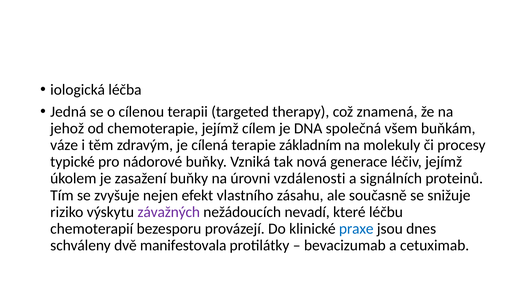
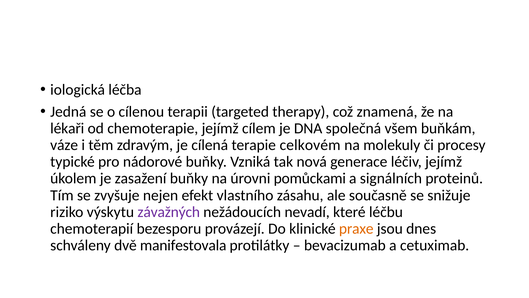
jehož: jehož -> lékaři (67, 128)
základním: základním -> celkovém (310, 145)
vzdálenosti: vzdálenosti -> pomůckami (310, 178)
praxe colour: blue -> orange (356, 228)
